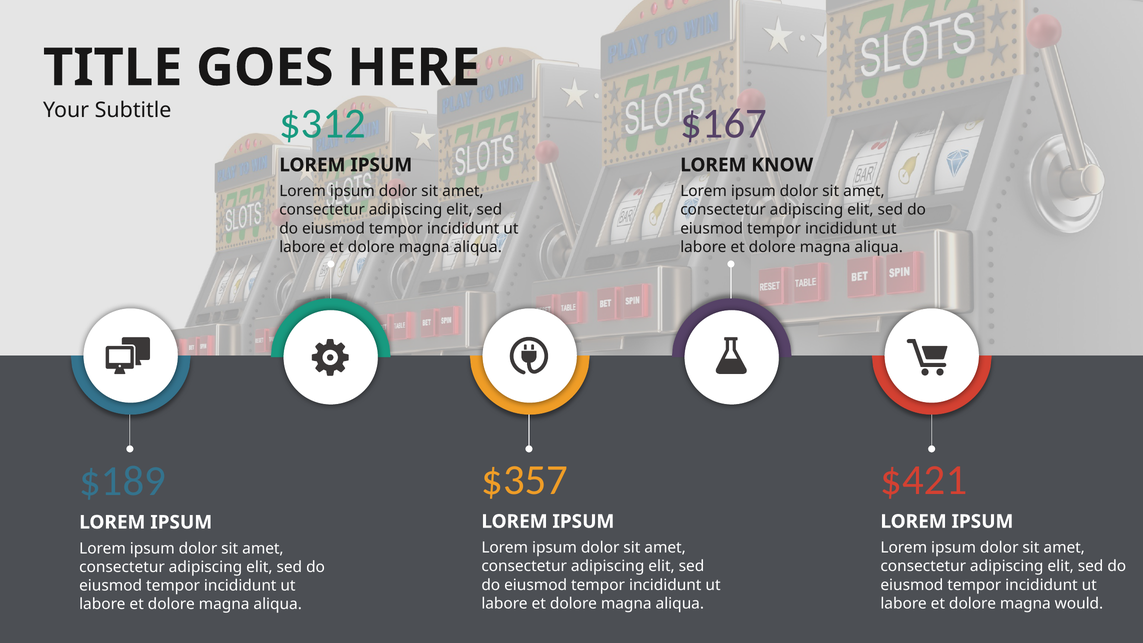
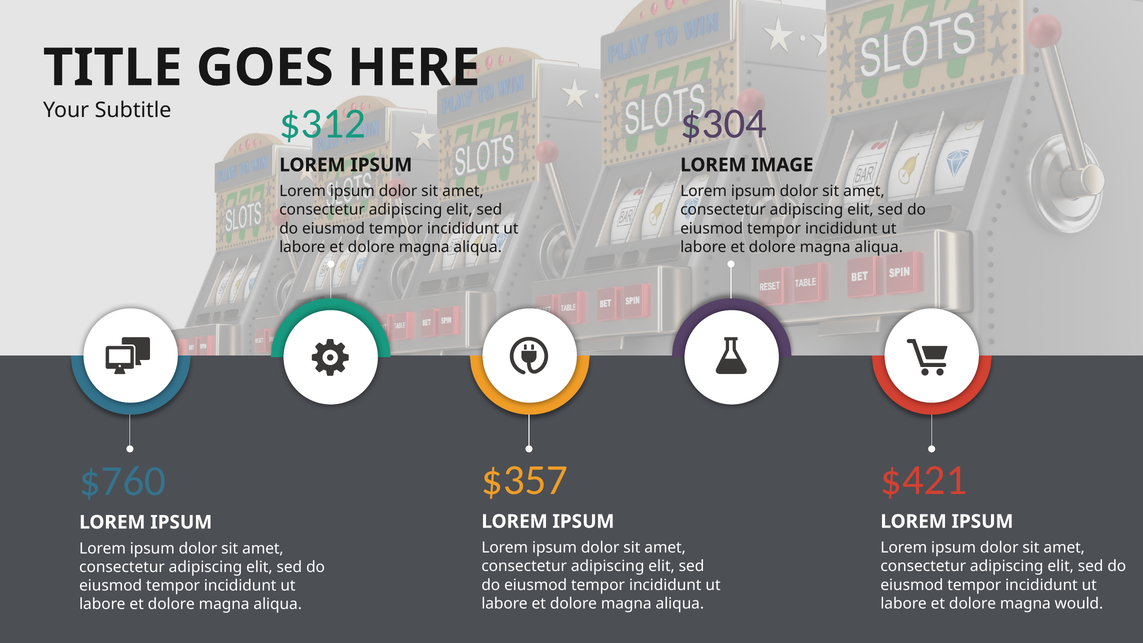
$167: $167 -> $304 (724, 124)
KNOW: KNOW -> IMAGE (782, 165)
$189: $189 -> $760 (123, 481)
